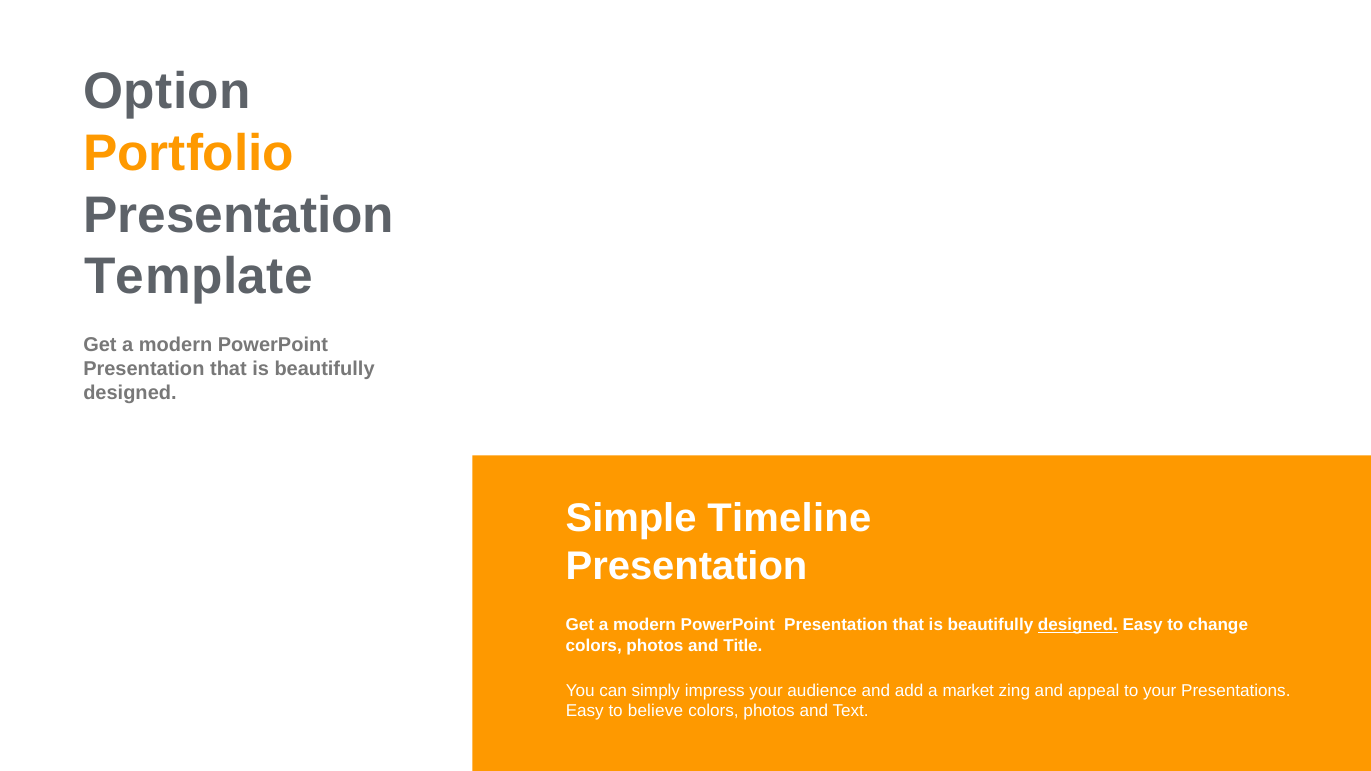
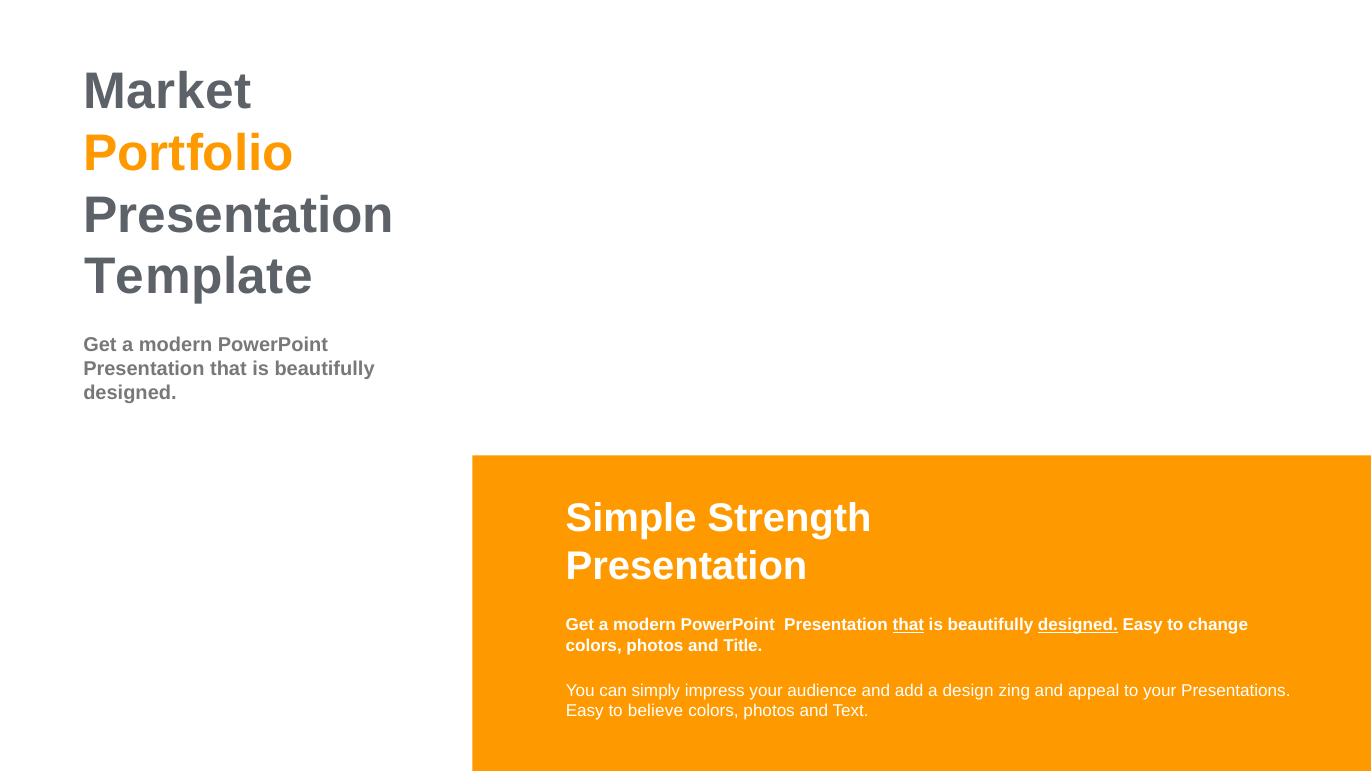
Option: Option -> Market (167, 92)
Timeline: Timeline -> Strength (790, 519)
that underline: none -> present (908, 625)
market: market -> design (968, 691)
